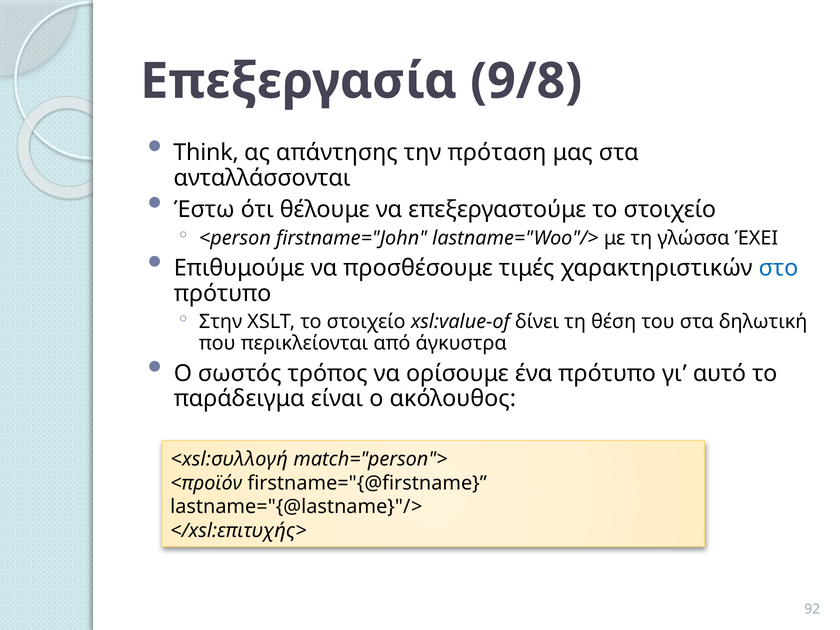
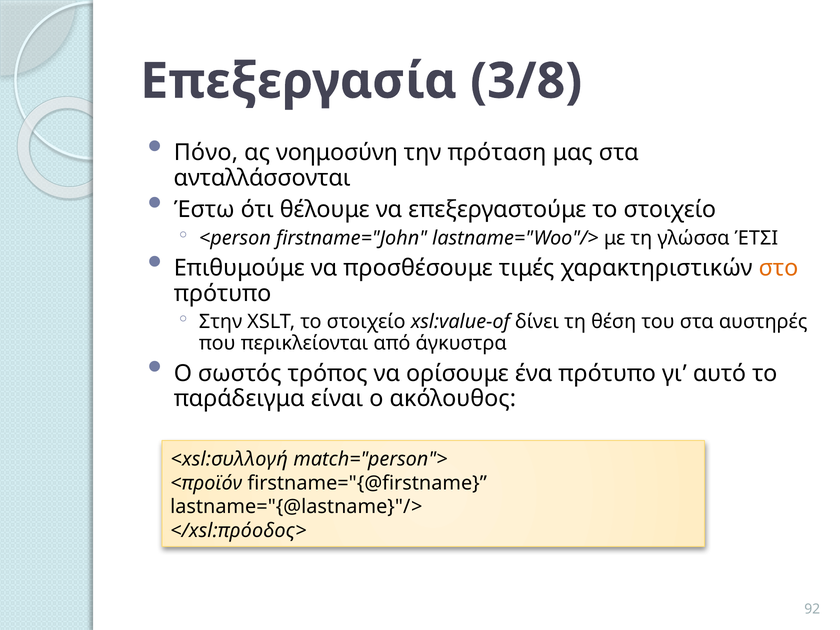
9/8: 9/8 -> 3/8 (526, 81)
Think: Think -> Πόνο (206, 153)
απάντησης: απάντησης -> νοημοσύνη (337, 153)
ΈΧΕΙ: ΈΧΕΙ -> ΈΤΣΙ (756, 238)
στο colour: blue -> orange (778, 268)
δηλωτική: δηλωτική -> αυστηρές (763, 322)
</xsl:επιτυχής>: </xsl:επιτυχής> -> </xsl:πρόοδος> (238, 531)
